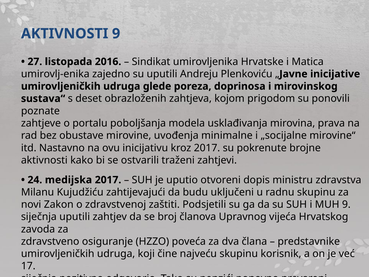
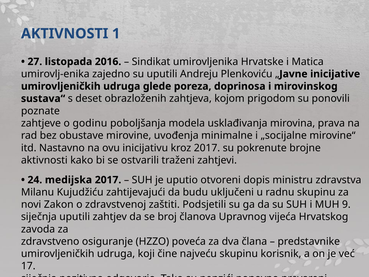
AKTIVNOSTI 9: 9 -> 1 (116, 34)
portalu: portalu -> godinu (90, 123)
